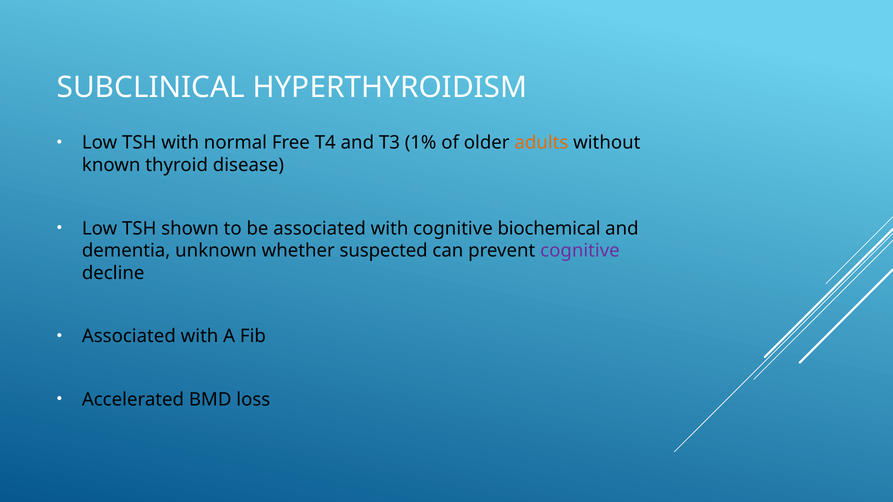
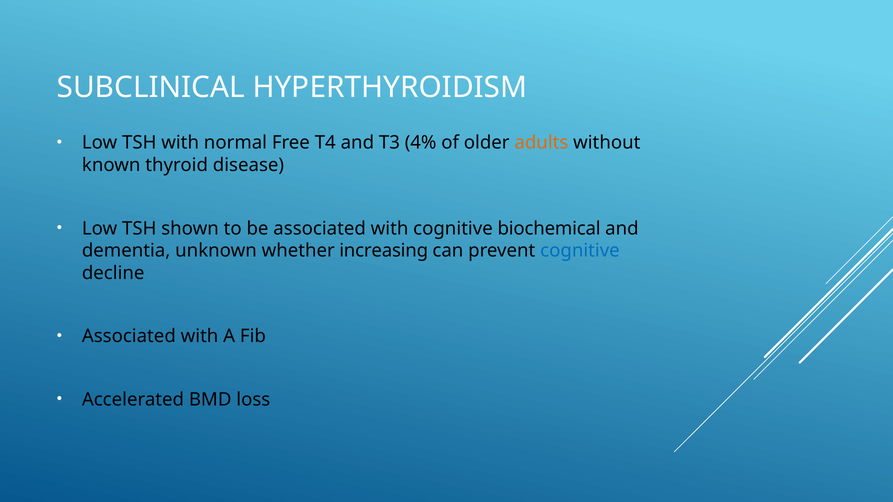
1%: 1% -> 4% (421, 143)
suspected: suspected -> increasing (384, 251)
cognitive colour: purple -> blue (580, 251)
